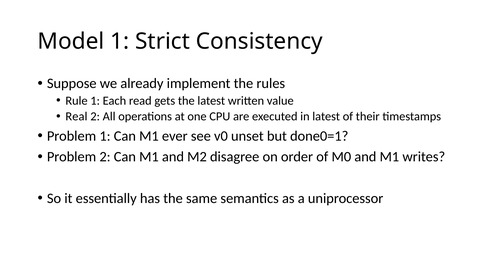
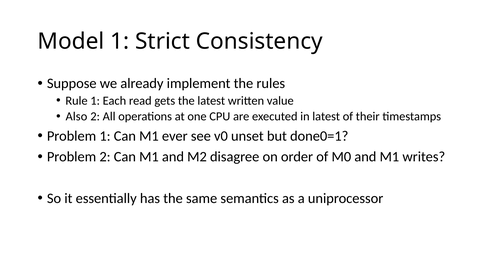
Real: Real -> Also (76, 116)
